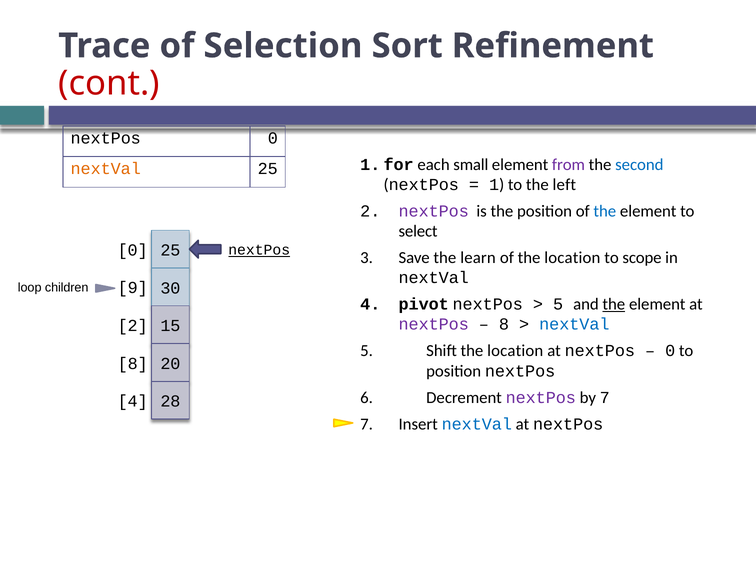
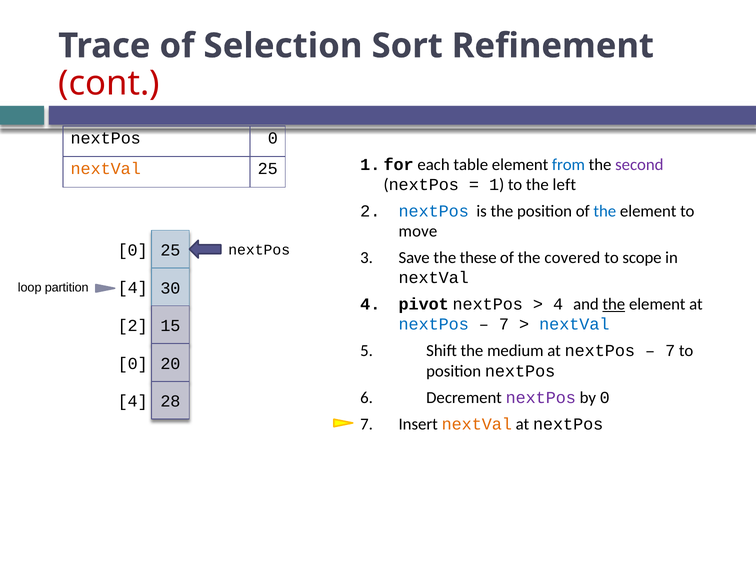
small: small -> table (471, 164)
from colour: purple -> blue (568, 164)
second colour: blue -> purple (639, 164)
nextPos colour: purple -> blue (434, 211)
select: select -> move (418, 231)
nextPos underline: present -> none (259, 250)
learn: learn -> these (478, 258)
of the location: location -> covered (572, 258)
9: 9 -> 4 (133, 288)
children: children -> partition (67, 288)
5: 5 -> 4 (558, 304)
nextPos colour: purple -> blue (434, 324)
8: 8 -> 7 (504, 324)
Shift the location: location -> medium (515, 351)
0: 0 -> 7 (670, 351)
8: 8 -> 0 (133, 363)
by 7: 7 -> 0 (605, 398)
nextVal colour: blue -> orange (477, 424)
